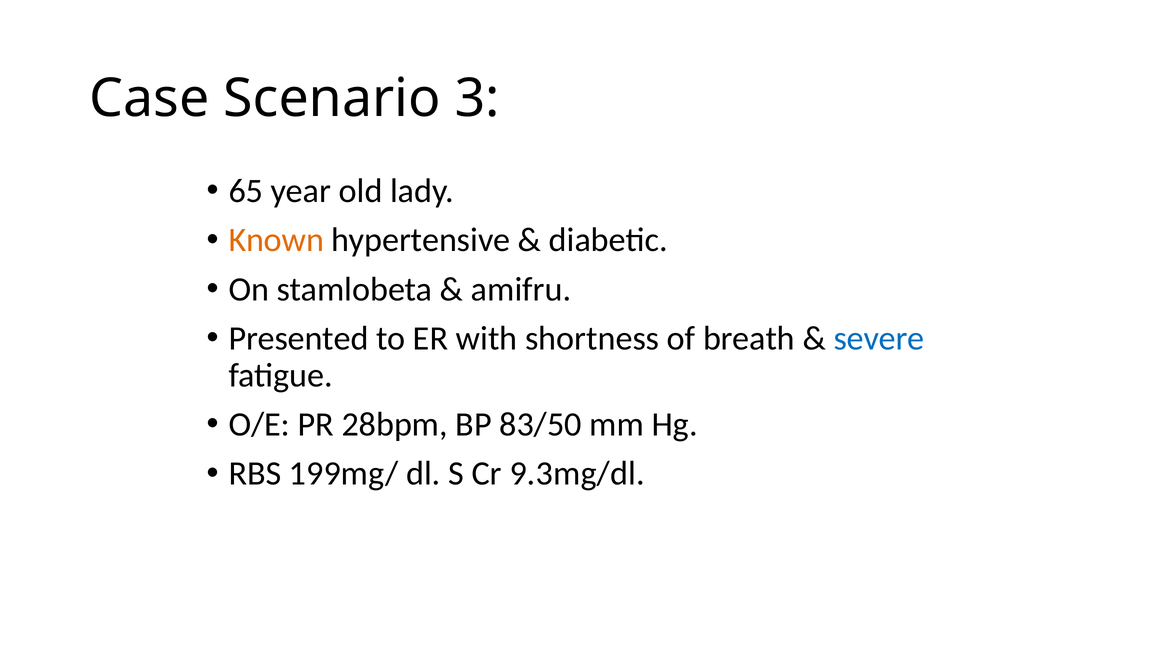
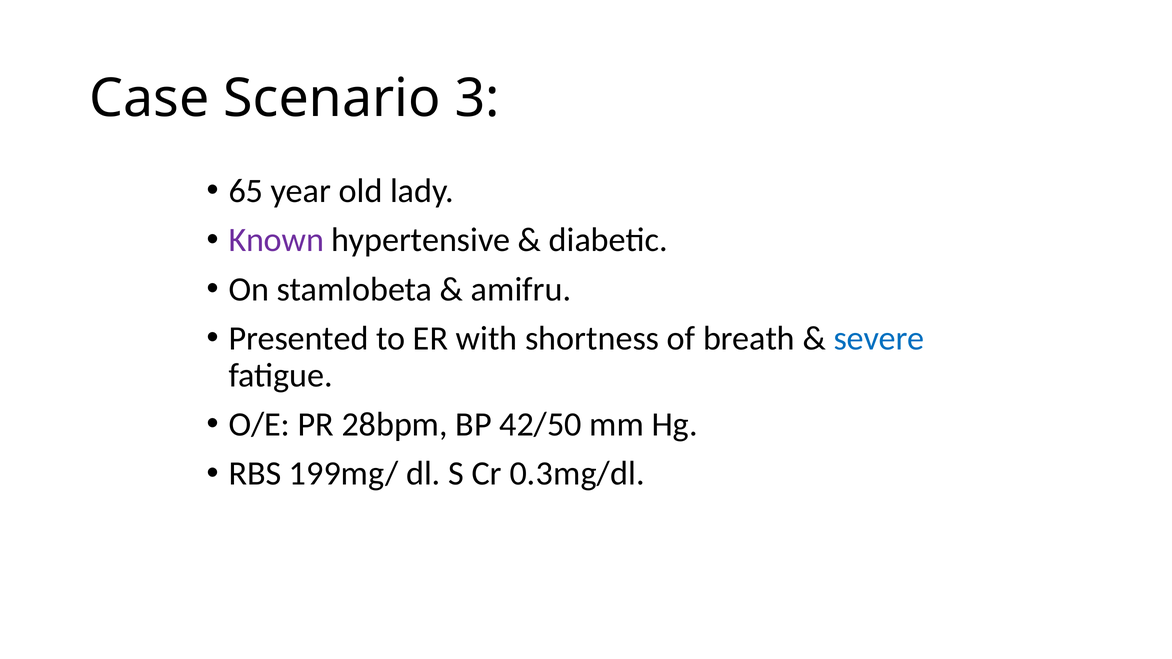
Known colour: orange -> purple (276, 240)
83/50: 83/50 -> 42/50 (541, 425)
9.3mg/dl: 9.3mg/dl -> 0.3mg/dl (577, 474)
